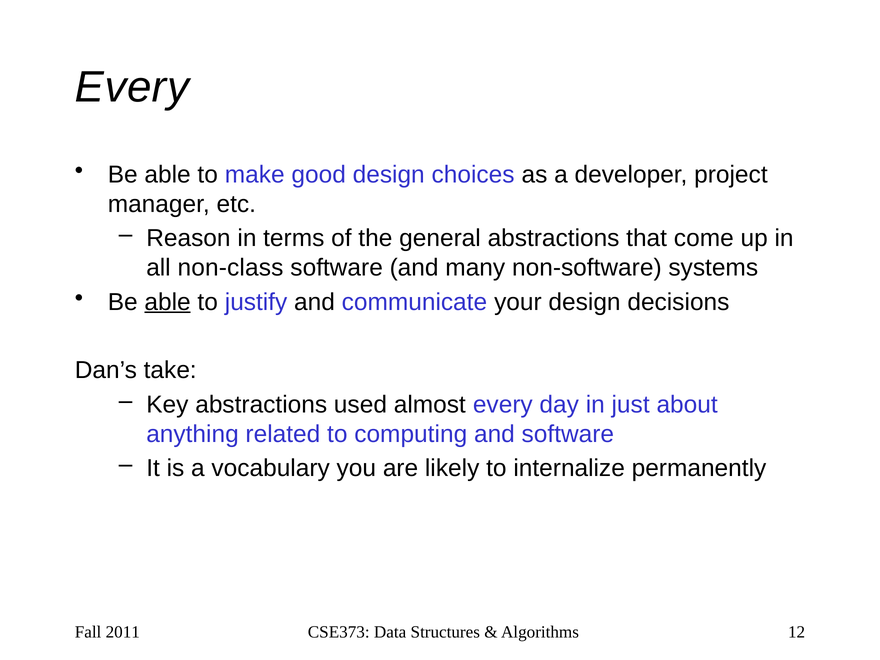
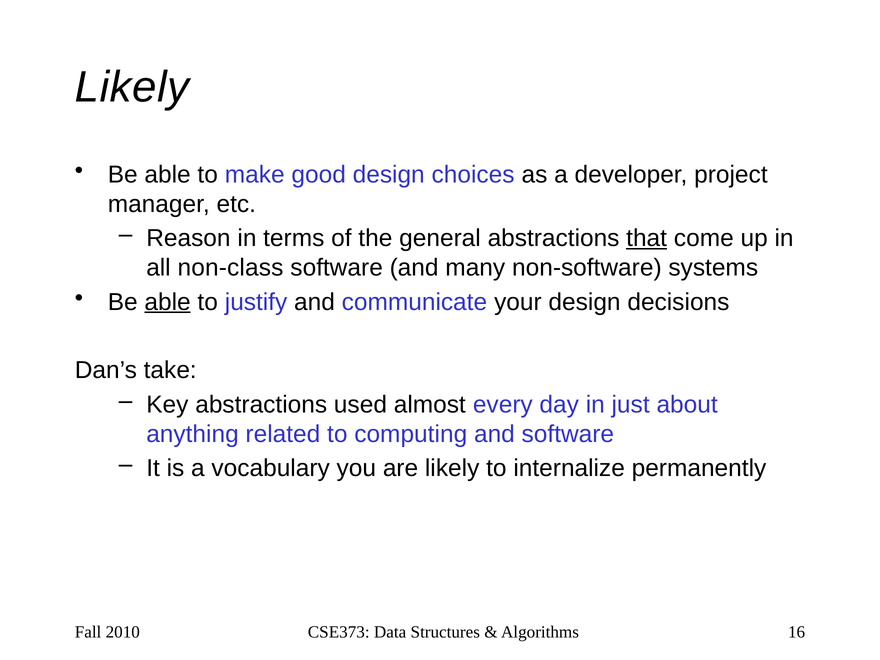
Every: Every -> Likely (132, 87)
that underline: none -> present (647, 238)
2011: 2011 -> 2010 (123, 632)
12: 12 -> 16 (797, 632)
